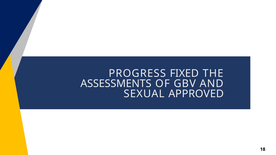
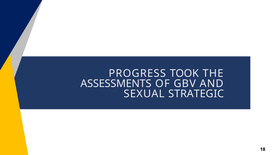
FIXED: FIXED -> TOOK (184, 73)
APPROVED: APPROVED -> STRATEGIC (196, 94)
